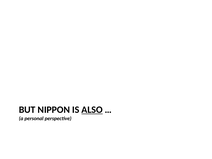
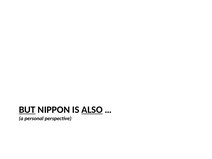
BUT underline: none -> present (27, 110)
